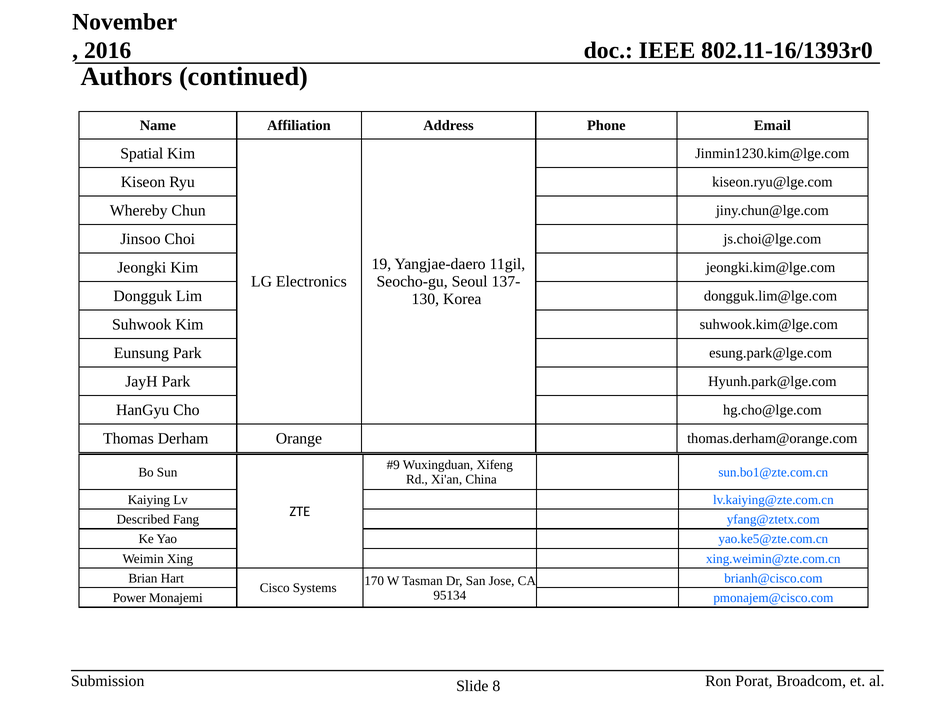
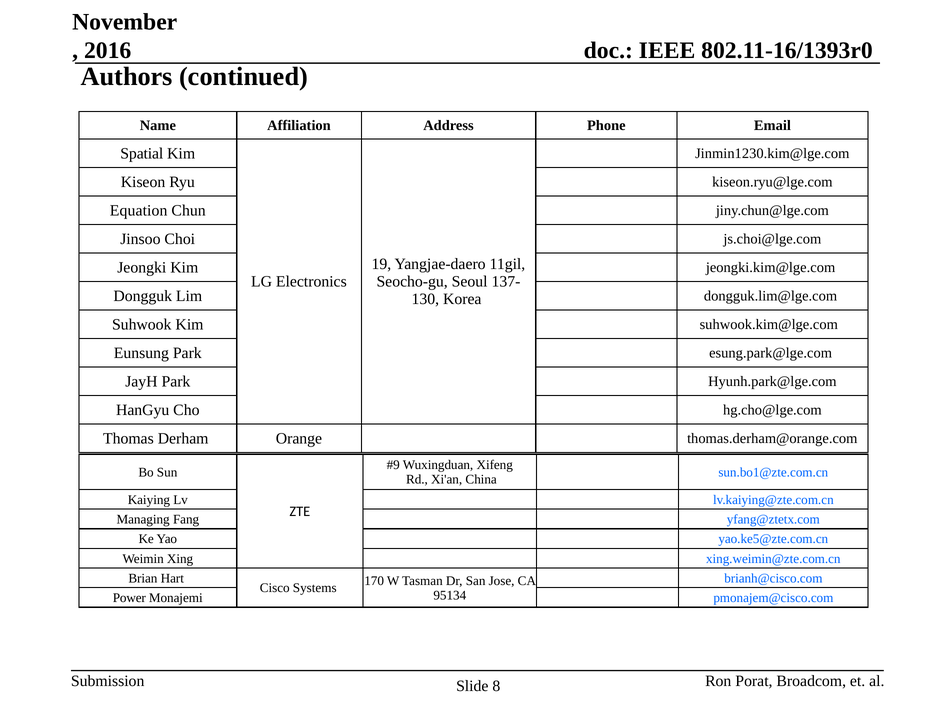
Whereby: Whereby -> Equation (139, 210)
Described: Described -> Managing (143, 520)
